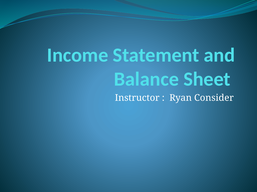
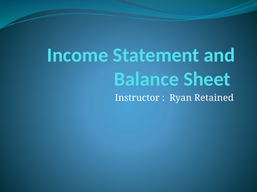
Consider: Consider -> Retained (214, 98)
